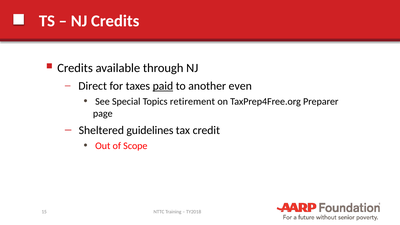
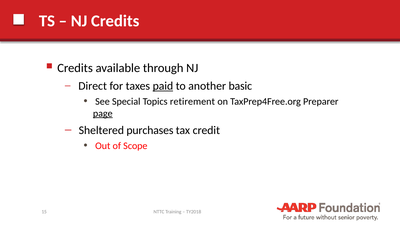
even: even -> basic (240, 86)
page underline: none -> present (103, 113)
guidelines: guidelines -> purchases (150, 130)
